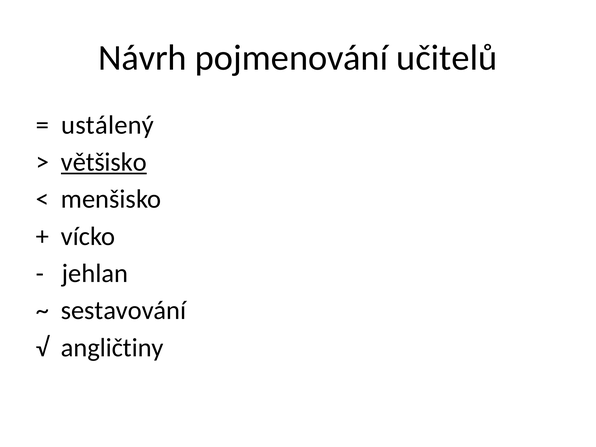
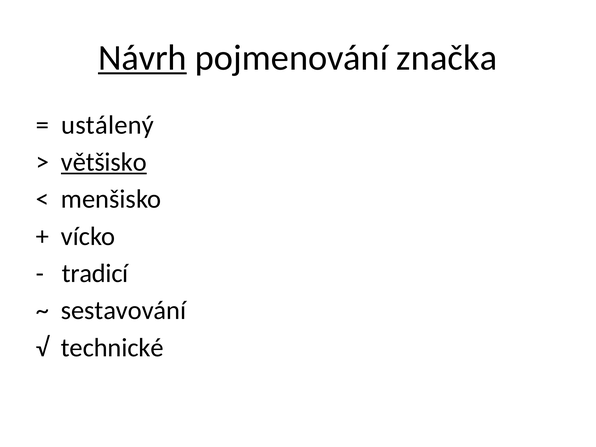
Návrh underline: none -> present (142, 58)
učitelů: učitelů -> značka (447, 58)
jehlan: jehlan -> tradicí (95, 273)
angličtiny: angličtiny -> technické (112, 348)
